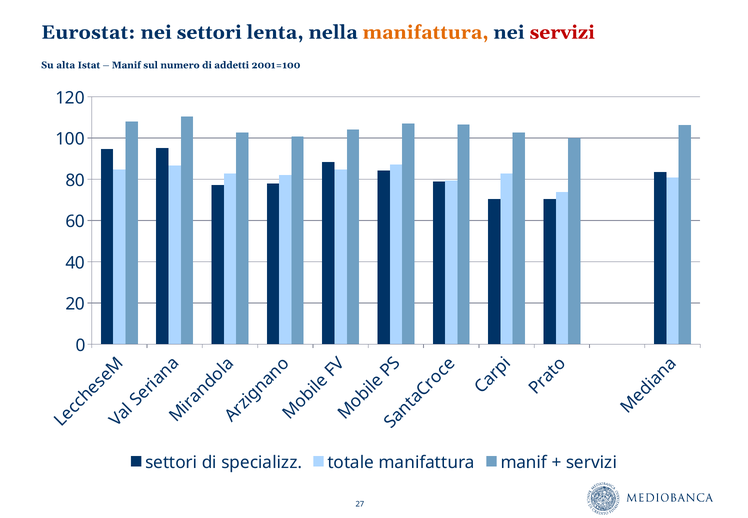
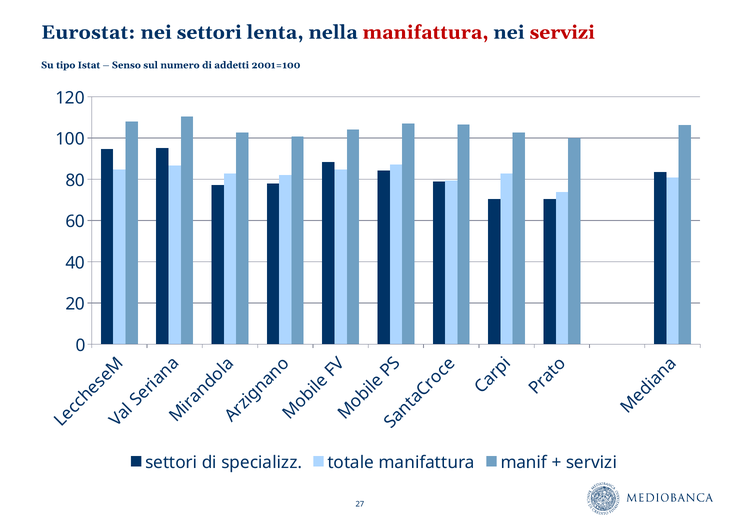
manifattura colour: orange -> red (426, 32)
alta: alta -> tipo (66, 65)
Manif: Manif -> Senso (126, 65)
